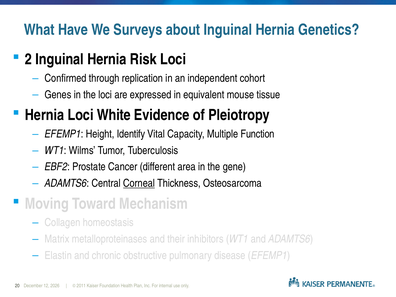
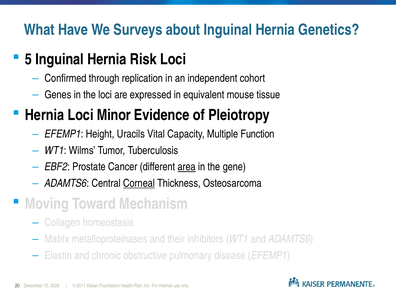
2: 2 -> 5 (28, 59)
White: White -> Minor (114, 115)
Identify: Identify -> Uracils (131, 134)
area underline: none -> present (187, 167)
